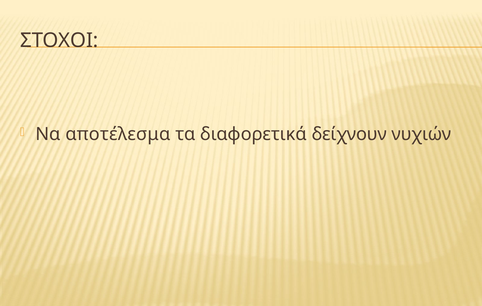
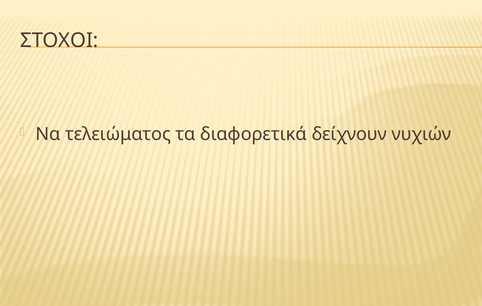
αποτέλεσμα: αποτέλεσμα -> τελειώματος (118, 134)
